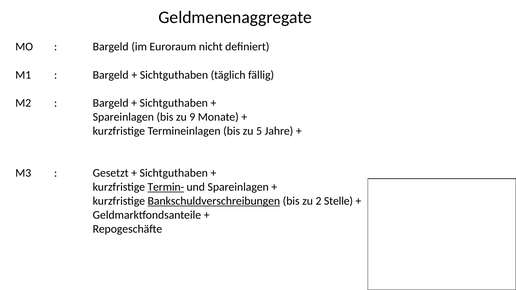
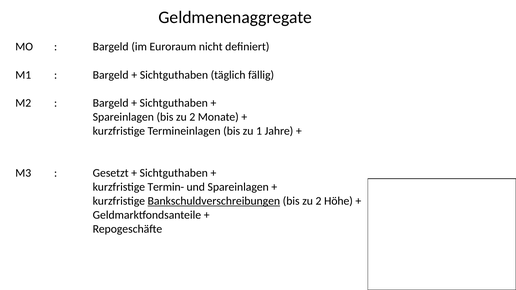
Spareinlagen bis zu 9: 9 -> 2 (192, 117)
5: 5 -> 1 (259, 131)
Termin- underline: present -> none (166, 187)
Stelle: Stelle -> Höhe (338, 201)
